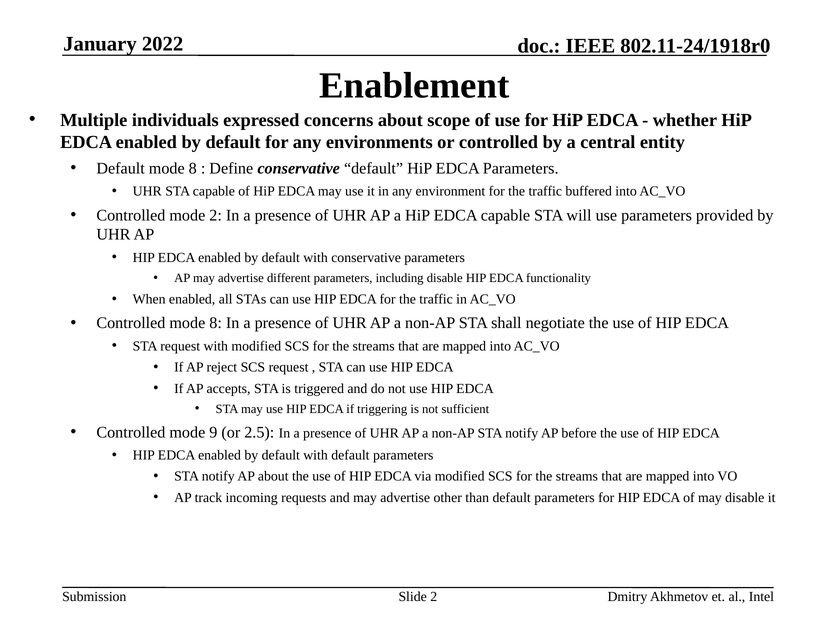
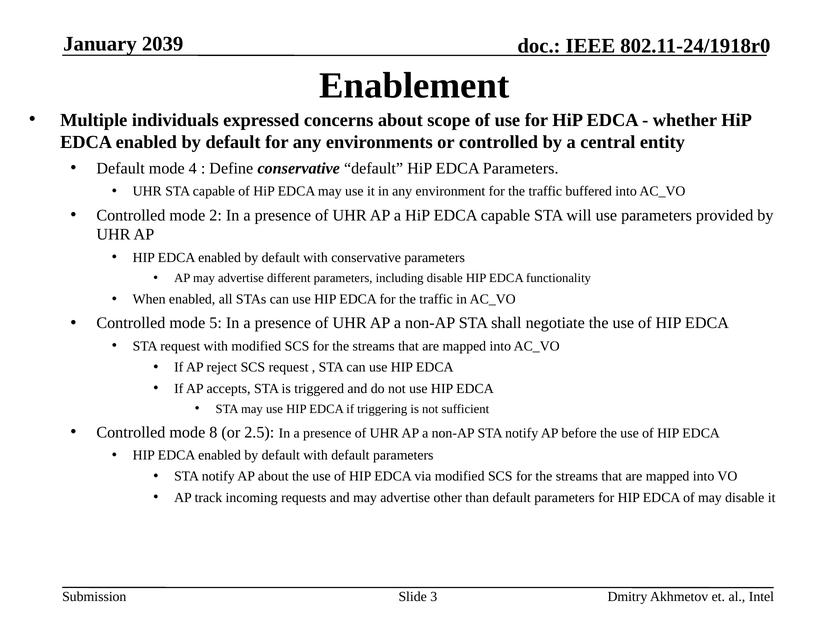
2022: 2022 -> 2039 (163, 44)
Default mode 8: 8 -> 4 (193, 168)
Controlled mode 8: 8 -> 5 (216, 323)
9: 9 -> 8 (213, 432)
Slide 2: 2 -> 3 (434, 596)
